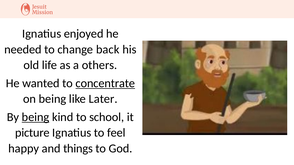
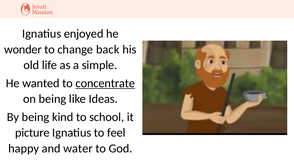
needed: needed -> wonder (23, 50)
others: others -> simple (100, 65)
Later: Later -> Ideas (103, 99)
being underline: present -> none (36, 117)
things: things -> water (78, 149)
